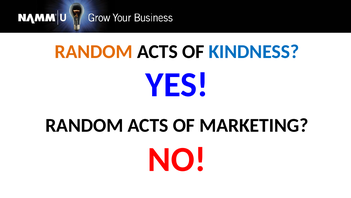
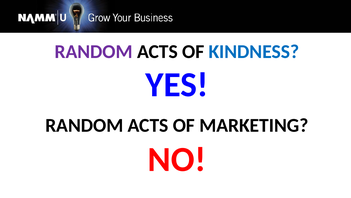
RANDOM colour: orange -> purple (94, 51)
